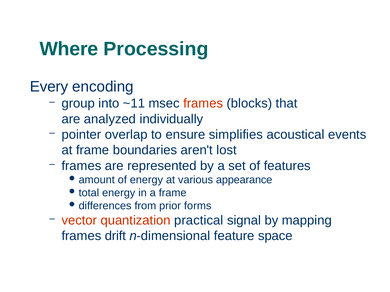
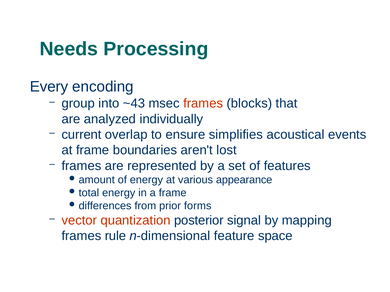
Where: Where -> Needs (69, 49)
~11: ~11 -> ~43 (134, 104)
pointer: pointer -> current (81, 135)
practical: practical -> posterior (199, 221)
drift: drift -> rule (115, 236)
